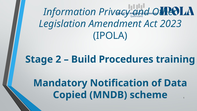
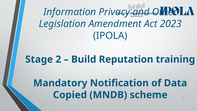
Procedures: Procedures -> Reputation (126, 59)
